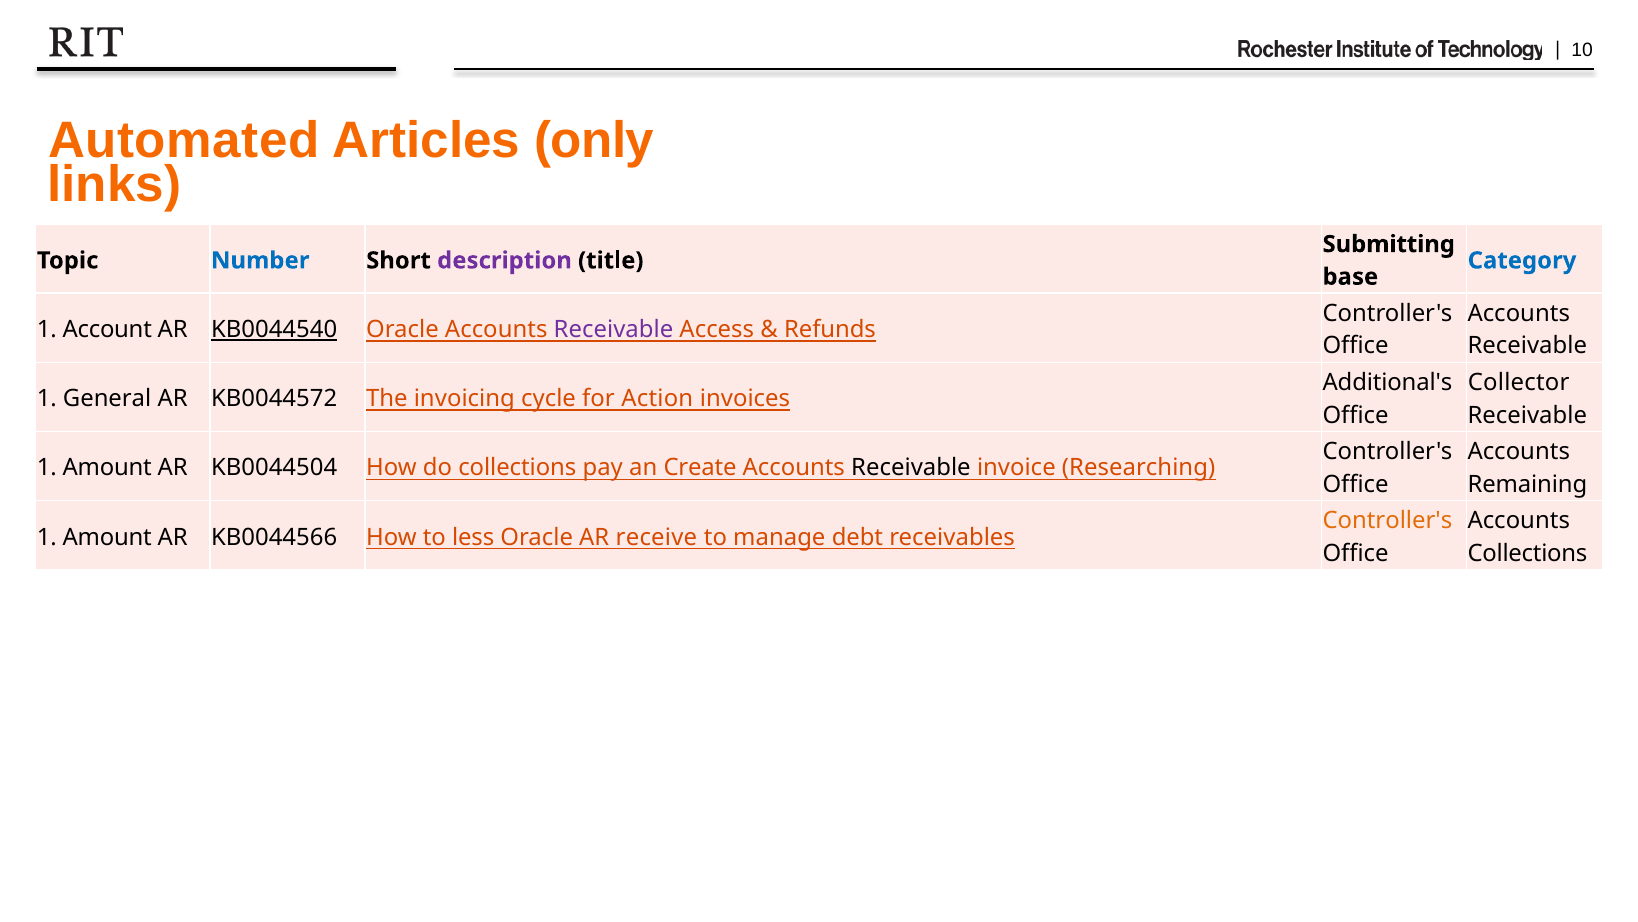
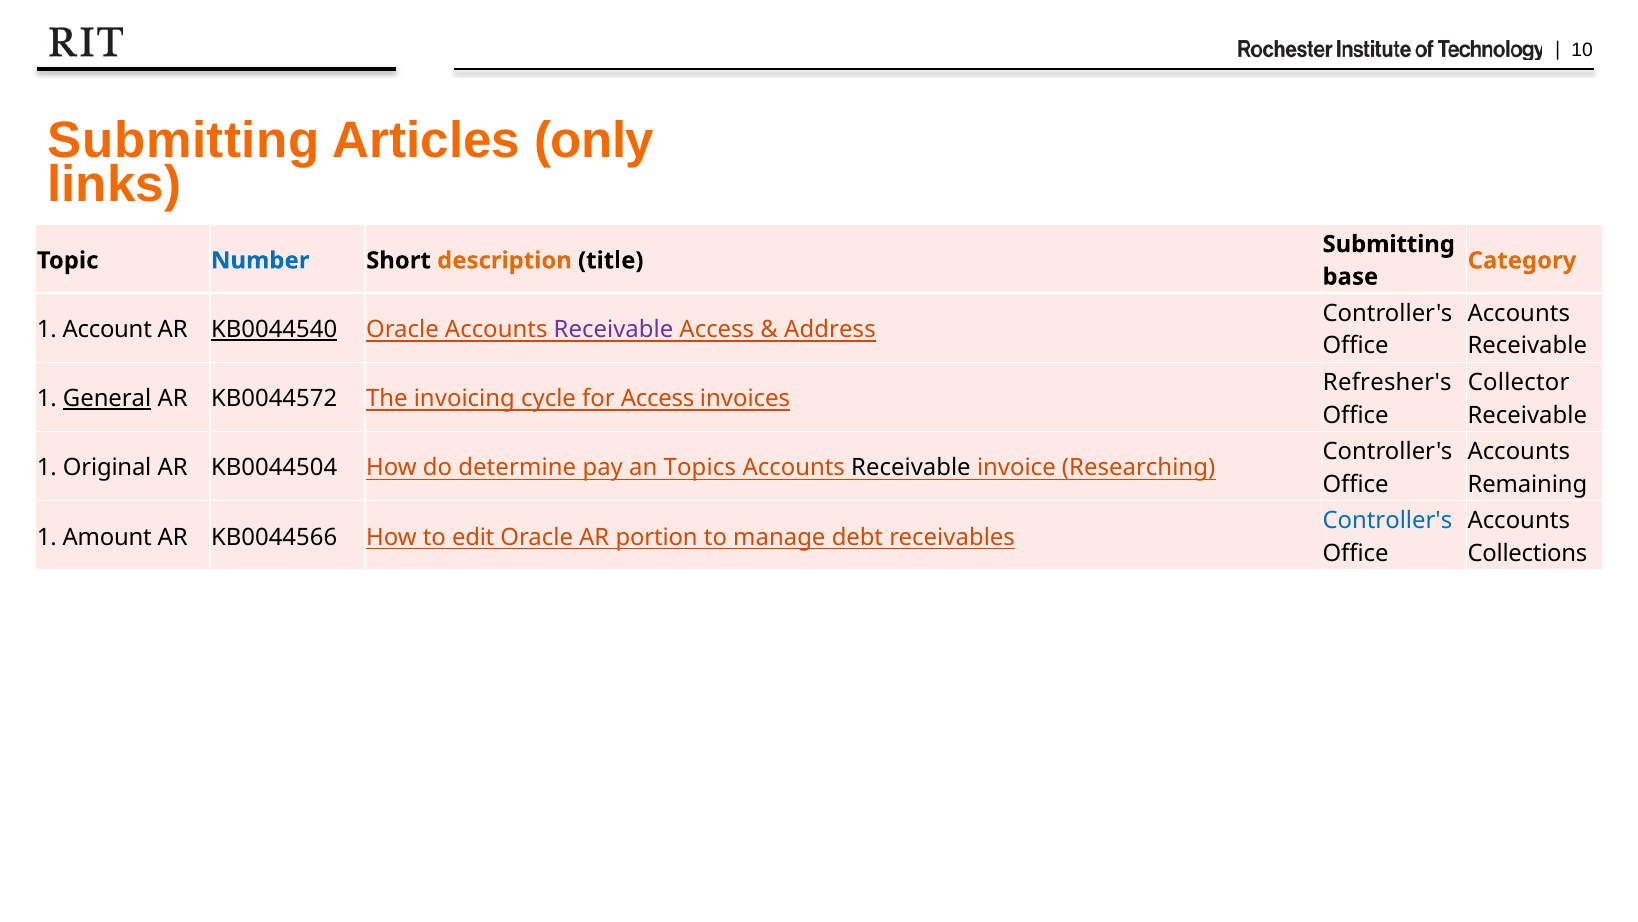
Automated: Automated -> Submitting (184, 140)
description colour: purple -> orange (504, 260)
Category colour: blue -> orange (1522, 260)
Refunds: Refunds -> Address (830, 330)
Additional's: Additional's -> Refresher's (1387, 382)
General underline: none -> present (107, 399)
for Action: Action -> Access (658, 399)
Amount: Amount -> Original (107, 468)
do collections: collections -> determine (517, 468)
Create: Create -> Topics (700, 468)
Controller's colour: orange -> blue (1387, 521)
less: less -> edit (473, 537)
receive: receive -> portion (657, 537)
